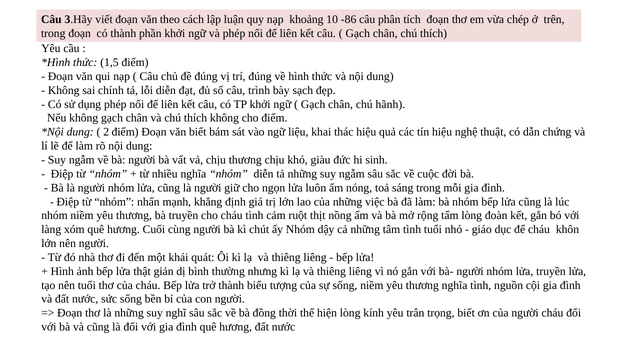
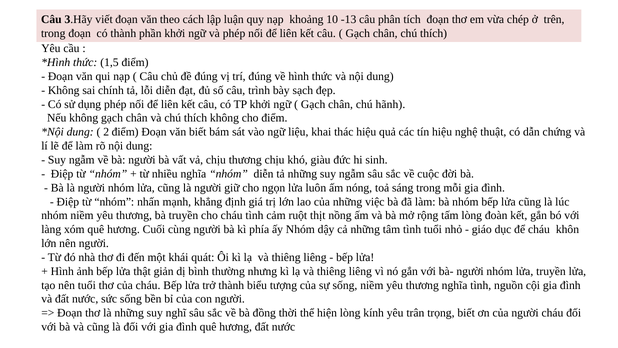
-86: -86 -> -13 (349, 20)
chút: chút -> phía (259, 229)
